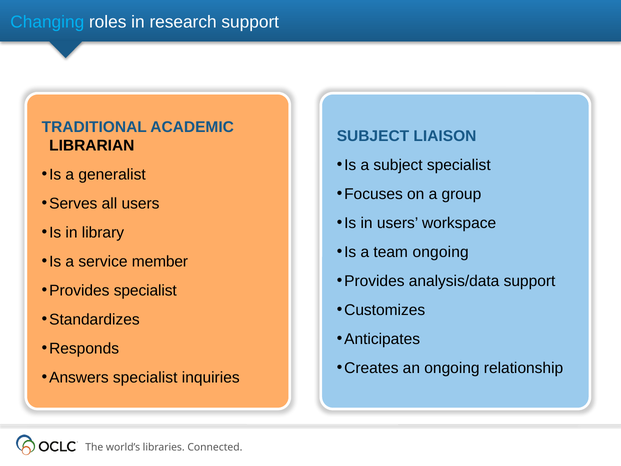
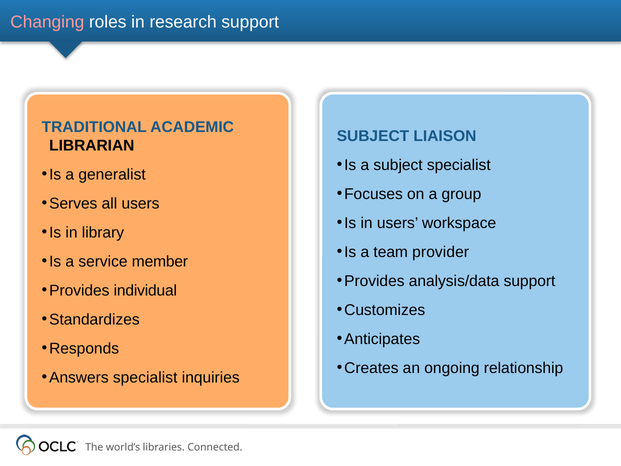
Changing colour: light blue -> pink (47, 22)
team ongoing: ongoing -> provider (441, 252)
Provides specialist: specialist -> individual (145, 290)
